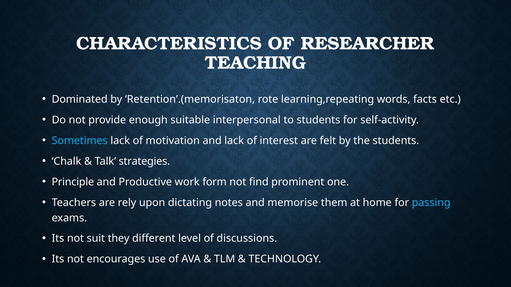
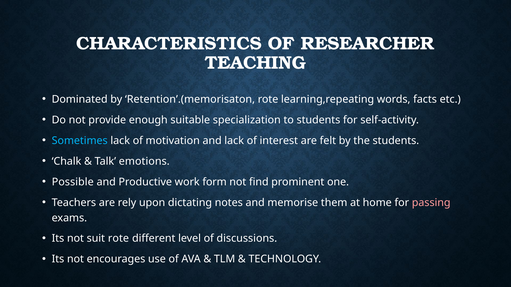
interpersonal: interpersonal -> specialization (247, 120)
strategies: strategies -> emotions (144, 161)
Principle: Principle -> Possible (73, 182)
passing colour: light blue -> pink (431, 203)
suit they: they -> rote (118, 239)
